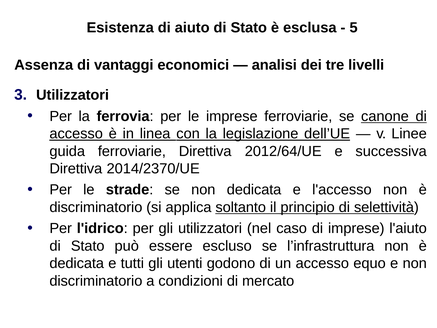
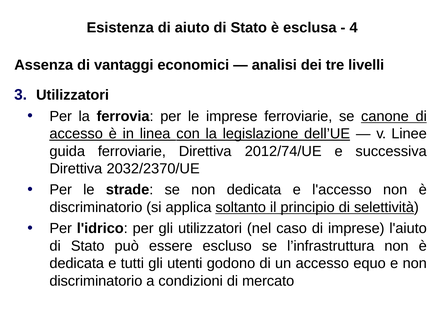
5: 5 -> 4 (354, 28)
2012/64/UE: 2012/64/UE -> 2012/74/UE (283, 151)
2014/2370/UE: 2014/2370/UE -> 2032/2370/UE (153, 169)
